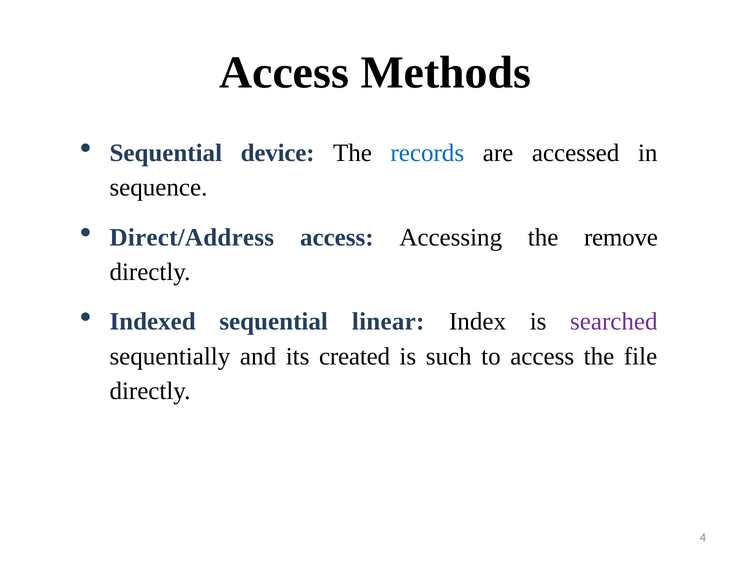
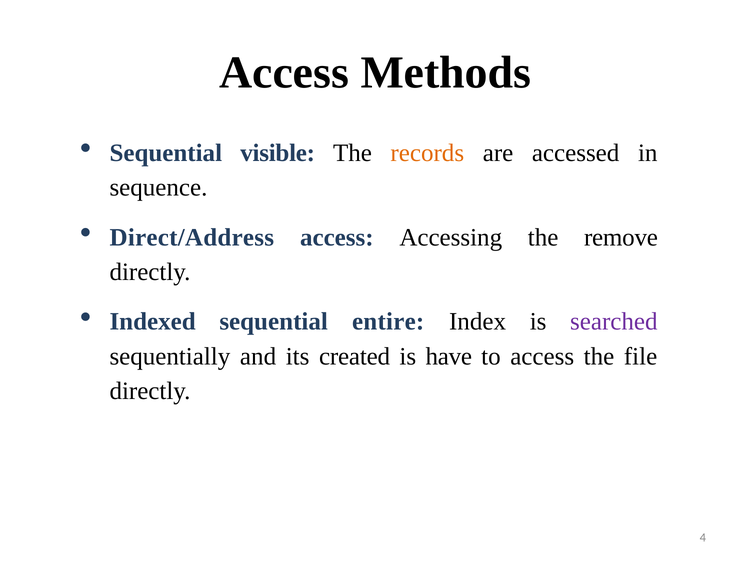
device: device -> visible (278, 153)
records colour: blue -> orange (427, 153)
linear: linear -> entire (388, 322)
such: such -> have (449, 356)
